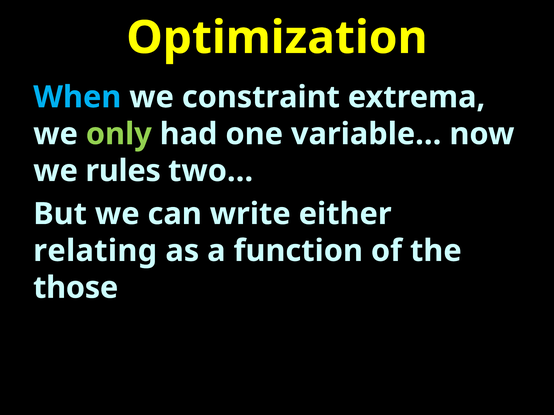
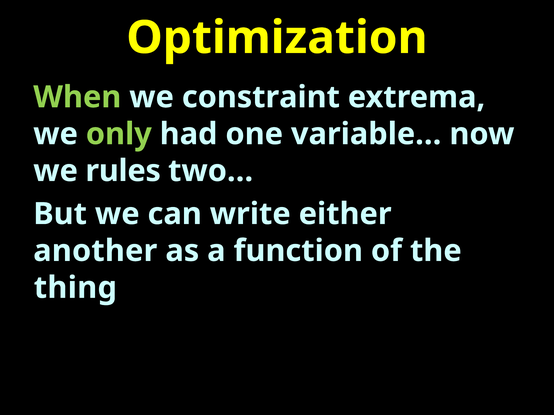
When colour: light blue -> light green (77, 97)
relating: relating -> another (95, 251)
those: those -> thing (75, 288)
